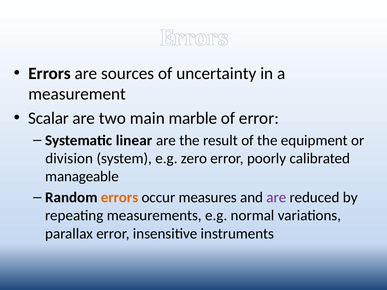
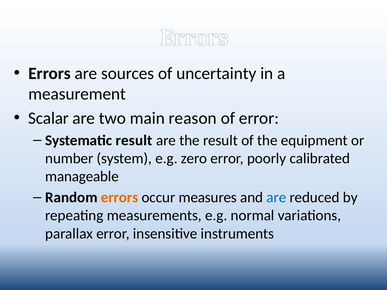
marble: marble -> reason (193, 118)
Systematic linear: linear -> result (134, 140)
division: division -> number (69, 158)
are colour: purple -> blue (276, 198)
